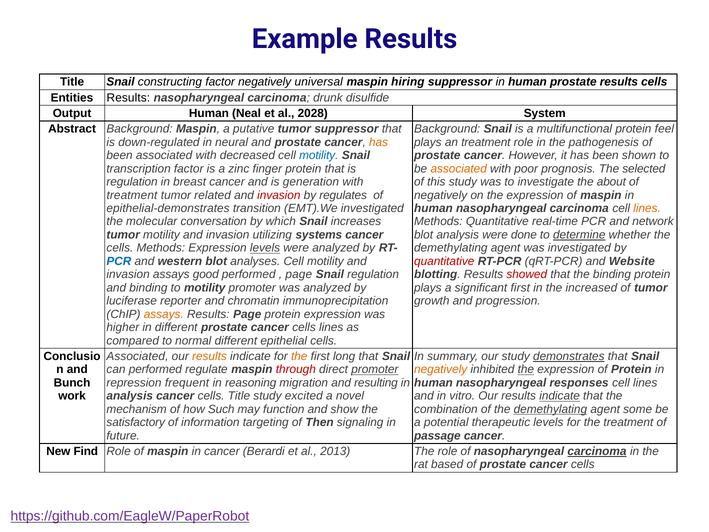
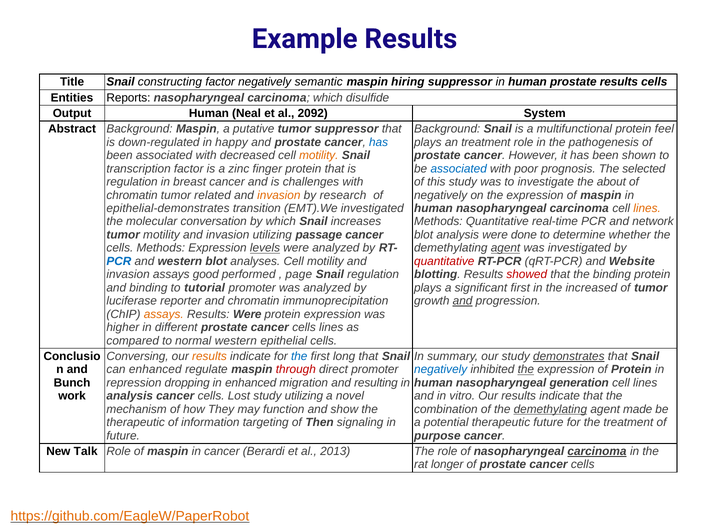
universal: universal -> semantic (319, 82)
Entities Results: Results -> Reports (128, 98)
carcinoma drunk: drunk -> which (328, 98)
2028: 2028 -> 2092 (313, 113)
neural: neural -> happy (232, 142)
has colour: orange -> blue (379, 142)
motility colour: blue -> orange (319, 155)
associated colour: orange -> blue (459, 169)
generation: generation -> challenges (311, 182)
treatment: treatment -> chromatin (132, 195)
invasion colour: red -> orange (279, 195)
regulates: regulates -> research (343, 195)
systems: systems -> passage (319, 235)
determine underline: present -> none (579, 235)
agent underline: none -> present (506, 248)
to motility: motility -> tutorial (205, 288)
and underline: none -> present (463, 301)
Results Page: Page -> Were (247, 314)
normal different: different -> western (236, 341)
Associated: Associated -> Conversing (138, 356)
the colour: orange -> blue (299, 356)
can performed: performed -> enhanced (155, 369)
promoter underline: present -> none (375, 369)
negatively colour: orange -> blue (441, 369)
frequent: frequent -> dropping (187, 383)
in reasoning: reasoning -> enhanced (251, 383)
responses: responses -> generation (579, 383)
cells Title: Title -> Lost (239, 396)
study excited: excited -> utilizing (304, 396)
indicate underline: present -> none (560, 396)
Such: Such -> They (221, 409)
some: some -> made (638, 409)
satisfactory: satisfactory -> therapeutic (136, 422)
therapeutic levels: levels -> future (548, 422)
passage: passage -> purpose (437, 436)
Find: Find -> Talk (86, 451)
based: based -> longer (447, 464)
https://github.com/EagleW/PaperRobot colour: purple -> orange (130, 516)
